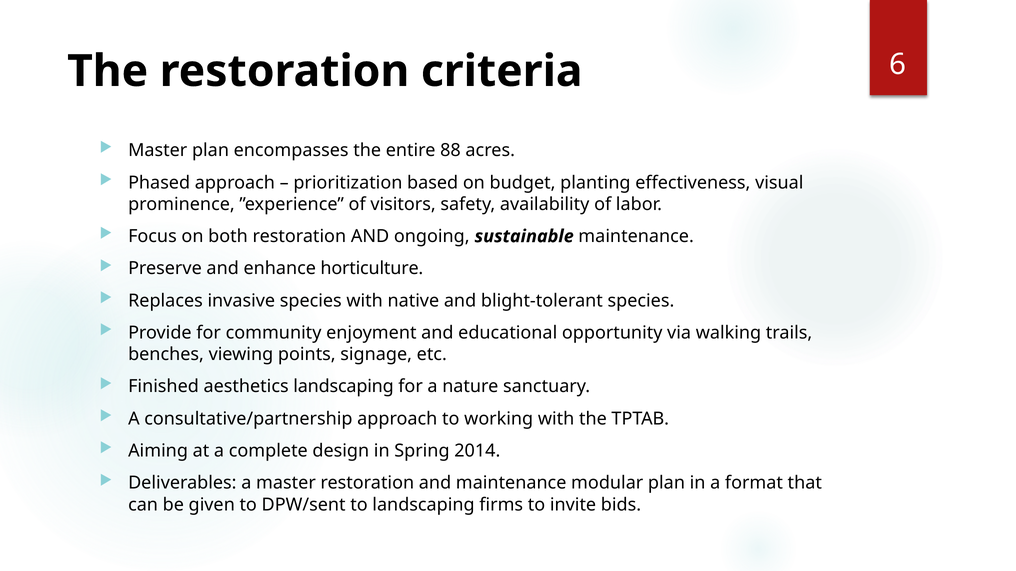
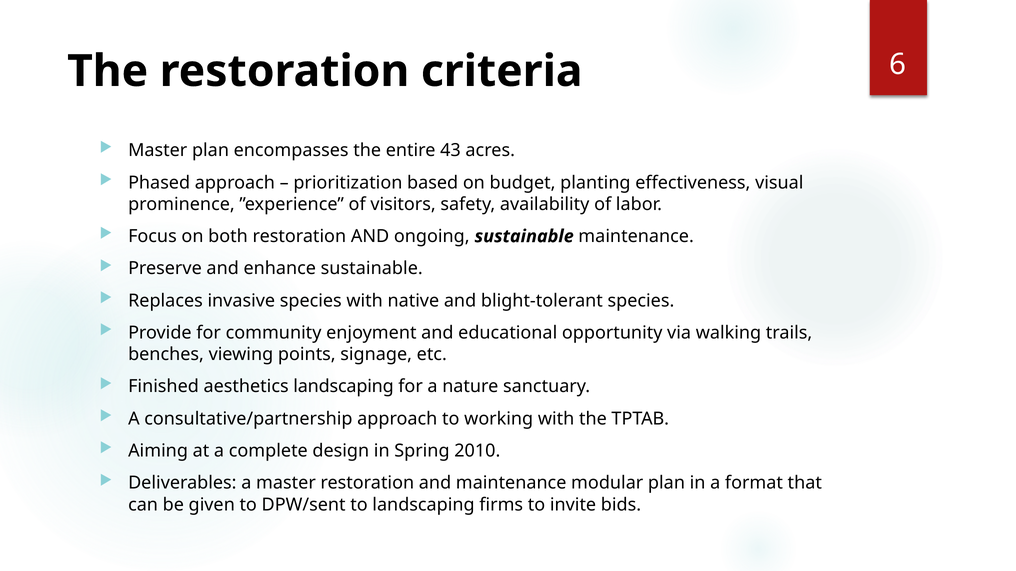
88: 88 -> 43 (450, 151)
enhance horticulture: horticulture -> sustainable (372, 269)
2014: 2014 -> 2010 (477, 451)
